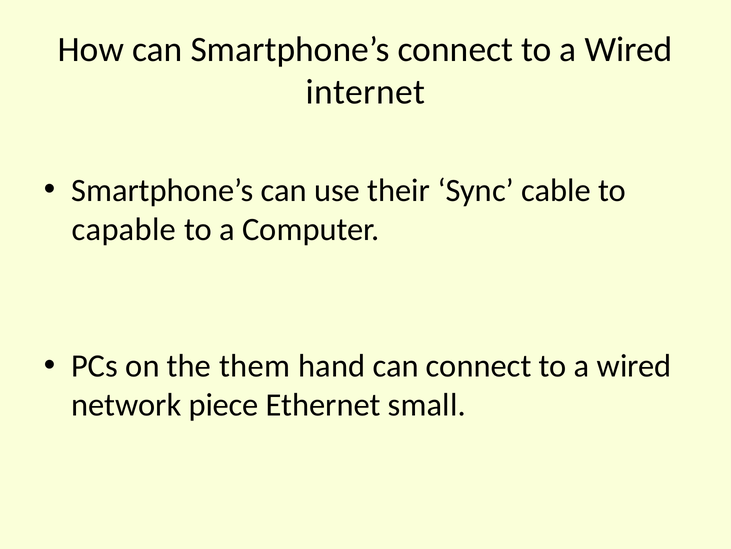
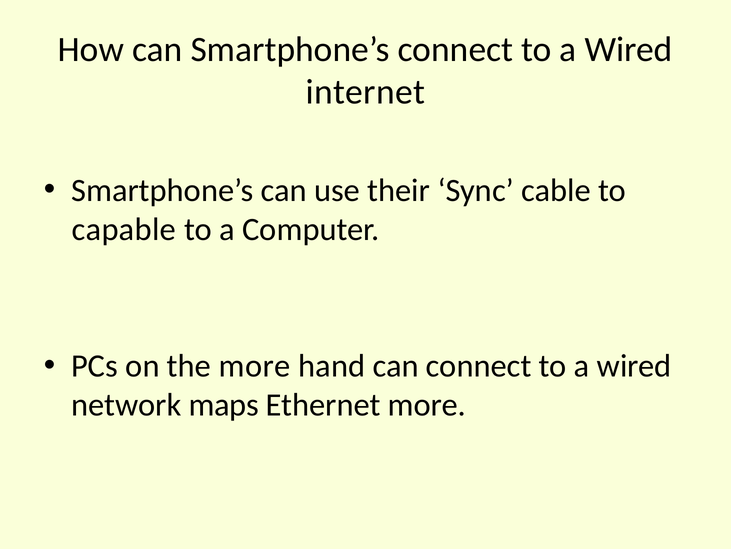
the them: them -> more (255, 366)
piece: piece -> maps (224, 405)
Ethernet small: small -> more (427, 405)
